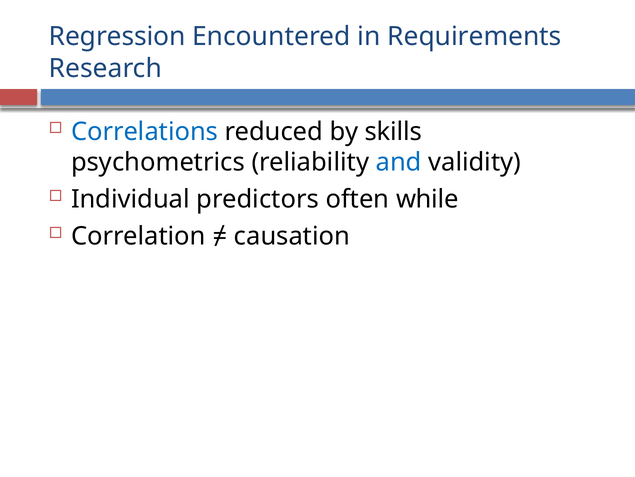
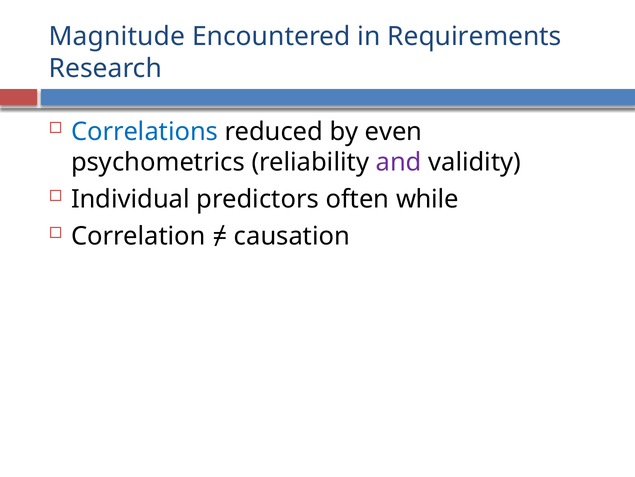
Regression: Regression -> Magnitude (117, 37)
skills: skills -> even (393, 131)
and colour: blue -> purple (399, 162)
